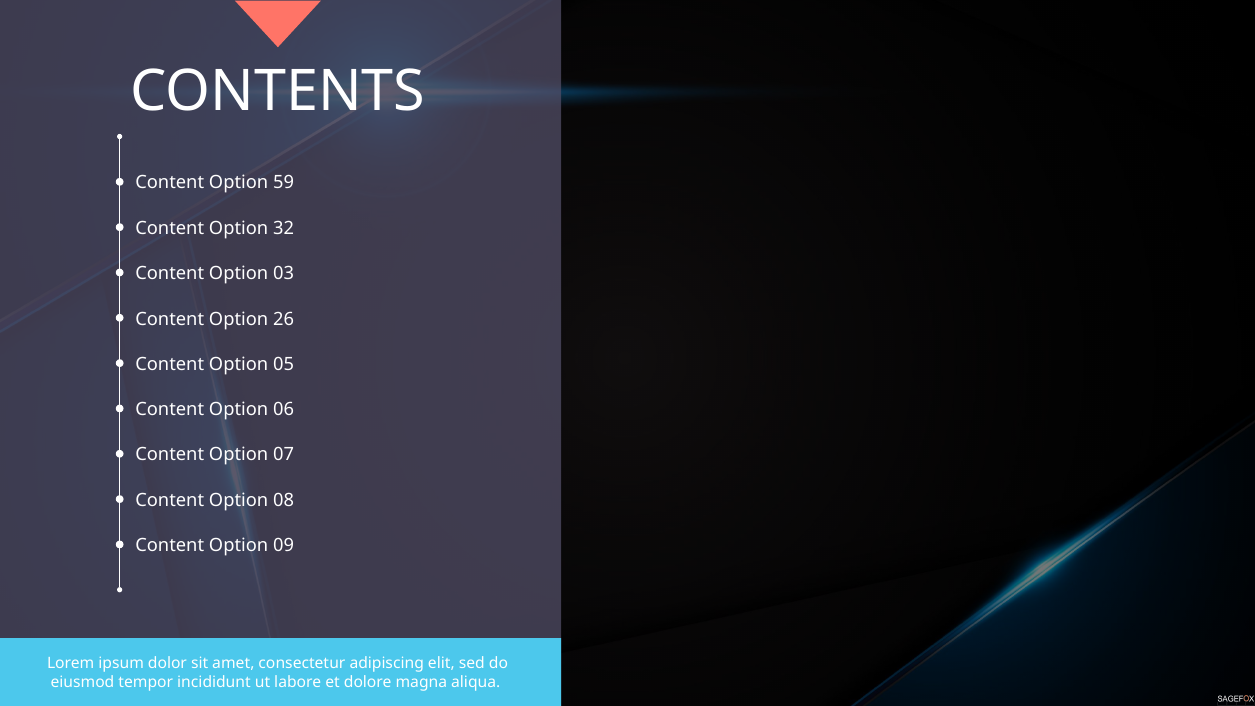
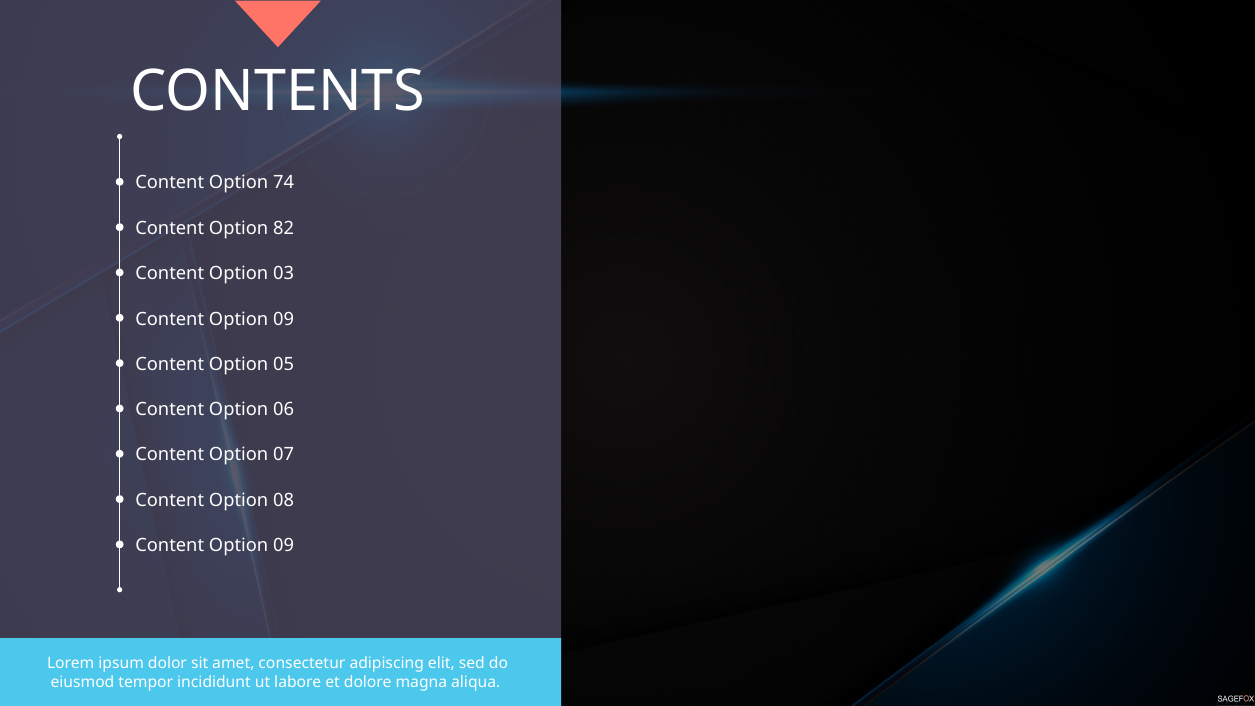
59: 59 -> 74 (284, 183)
32: 32 -> 82 (284, 228)
26: 26 -> 09 (284, 319)
